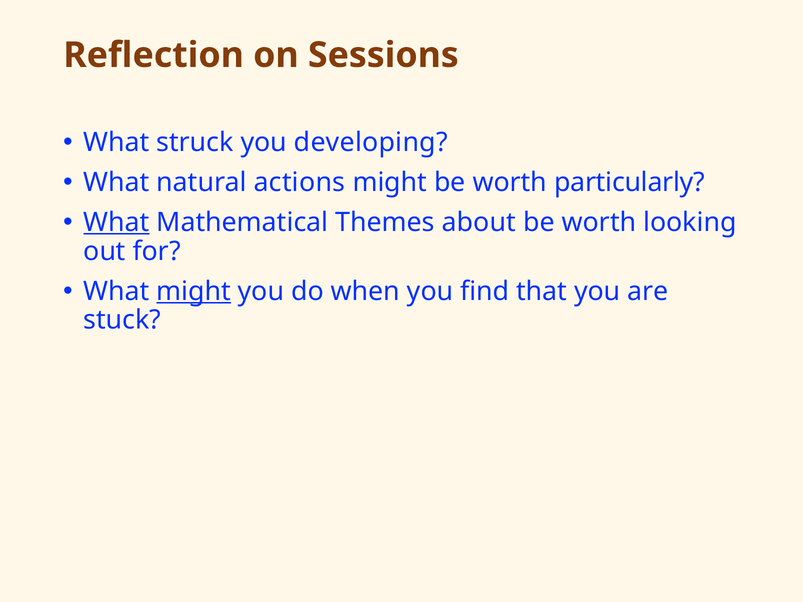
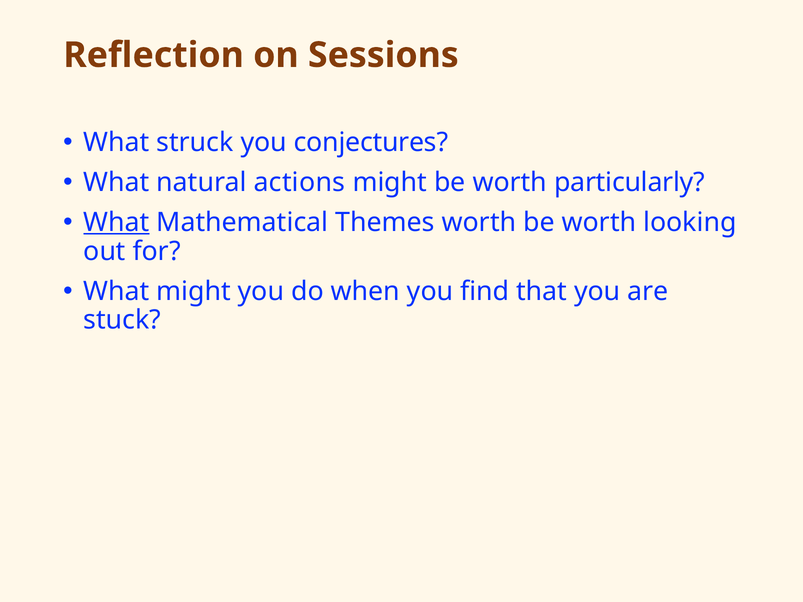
developing: developing -> conjectures (371, 142)
Themes about: about -> worth (479, 222)
might underline: present -> none (194, 291)
